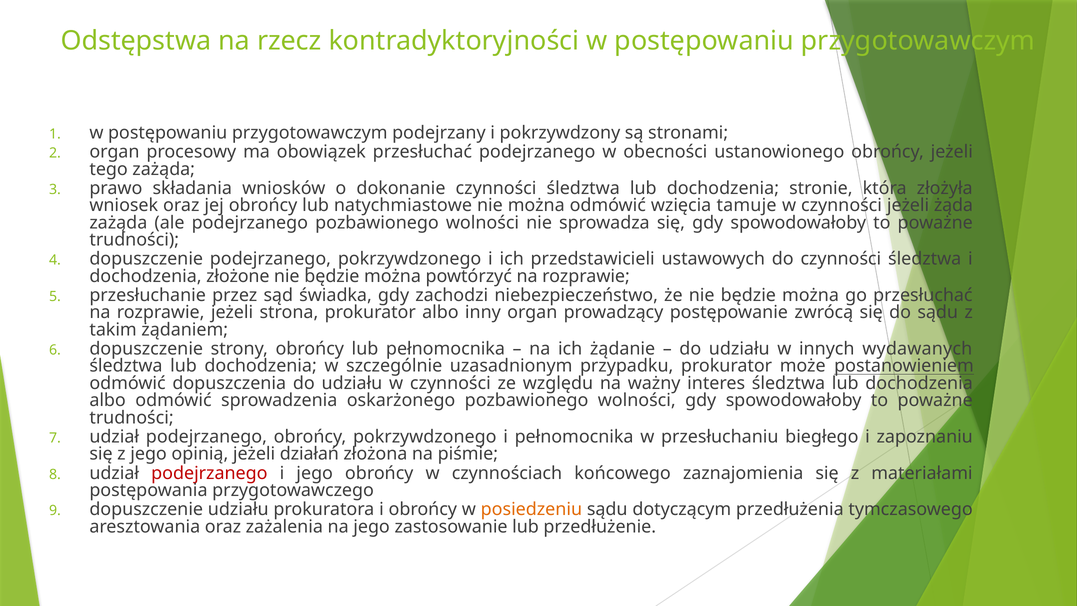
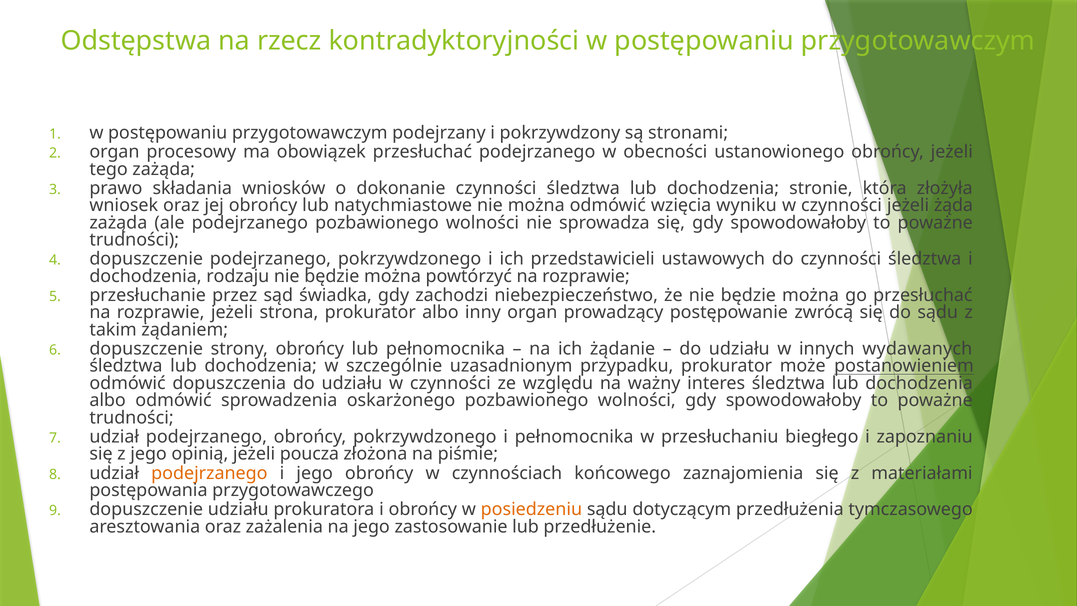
tamuje: tamuje -> wyniku (747, 205)
złożone: złożone -> rodzaju (238, 276)
działań: działań -> poucza (309, 454)
podejrzanego colour: red -> orange (209, 473)
